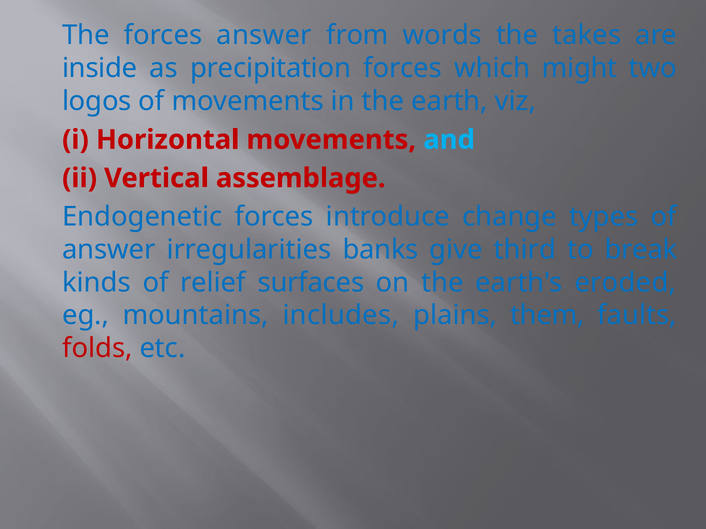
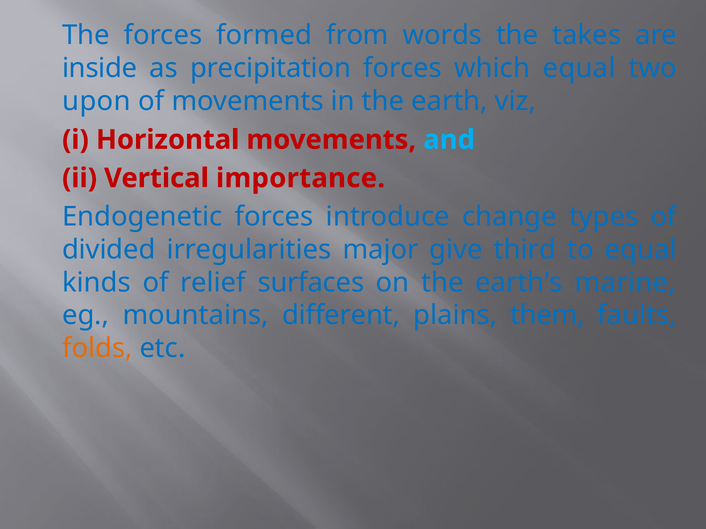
forces answer: answer -> formed (264, 35)
which might: might -> equal (579, 68)
logos: logos -> upon (97, 101)
assemblage: assemblage -> importance (301, 178)
answer: answer -> divided (109, 250)
banks: banks -> major (380, 250)
to break: break -> equal (641, 250)
eroded: eroded -> marine (625, 283)
includes: includes -> different (341, 316)
folds colour: red -> orange (97, 349)
